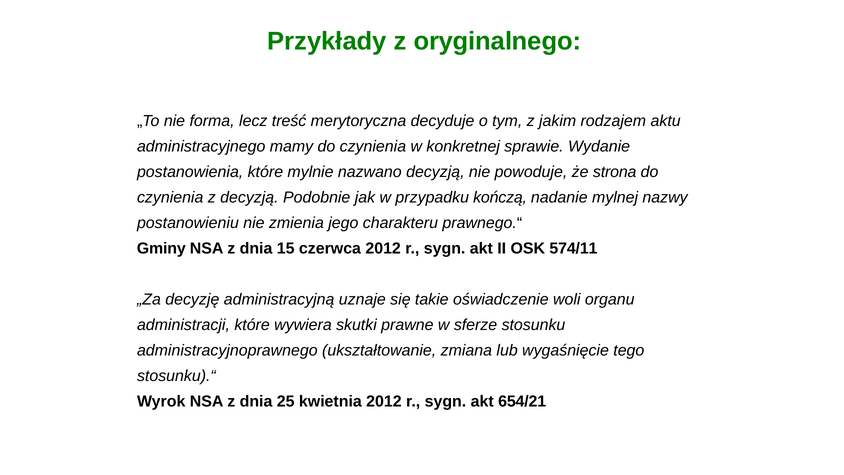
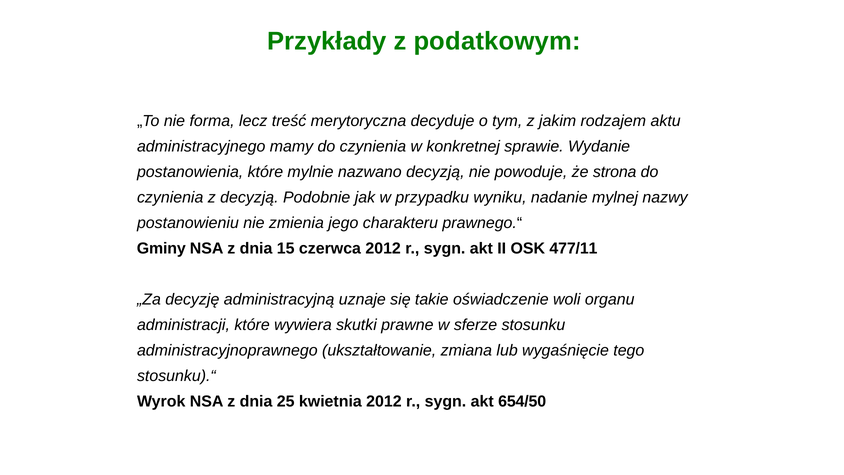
oryginalnego: oryginalnego -> podatkowym (497, 41)
kończą: kończą -> wyniku (500, 197)
574/11: 574/11 -> 477/11 (573, 248)
654/21: 654/21 -> 654/50 (522, 401)
